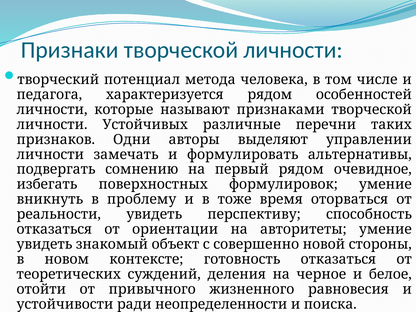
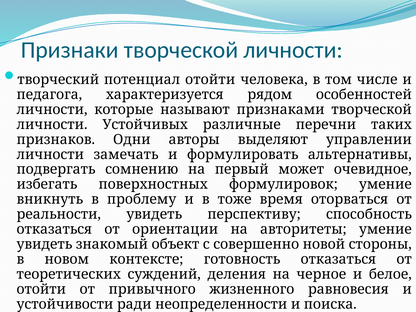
потенциал метода: метода -> отойти (210, 80)
первый рядом: рядом -> может (301, 169)
